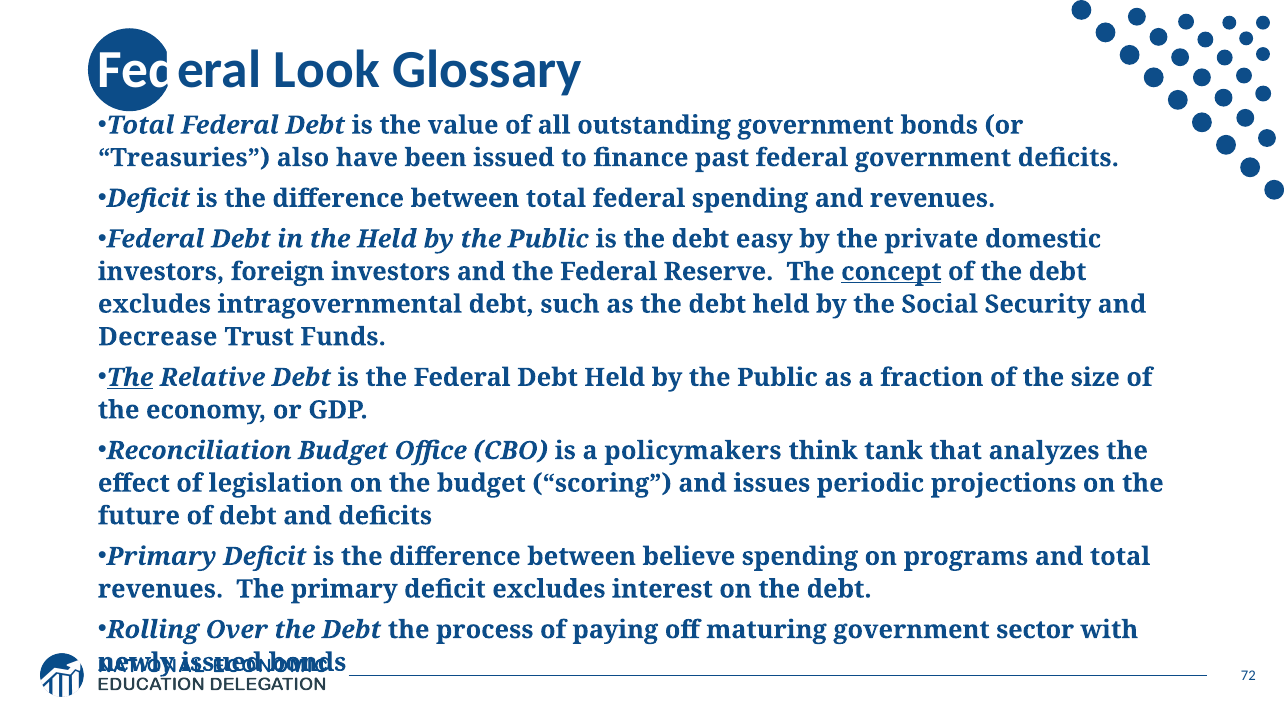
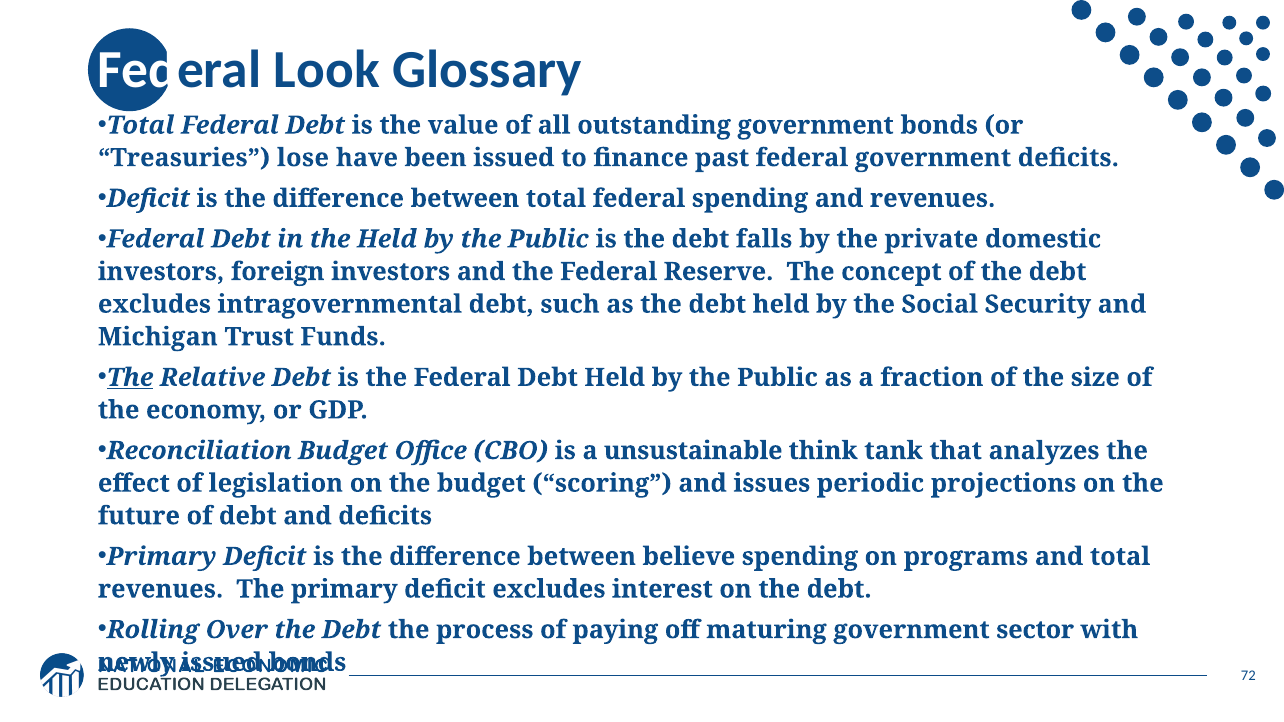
also: also -> lose (303, 158)
easy: easy -> falls (764, 239)
concept underline: present -> none (891, 272)
Decrease: Decrease -> Michigan (158, 337)
policymakers: policymakers -> unsustainable (693, 451)
